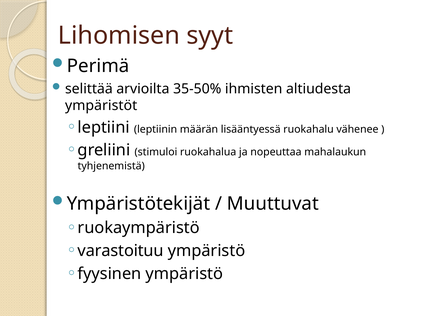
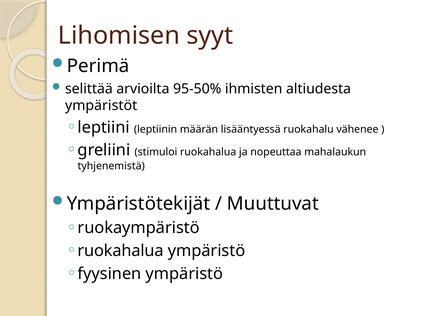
35-50%: 35-50% -> 95-50% (197, 89)
varastoituu: varastoituu -> ruokahalua (121, 251)
